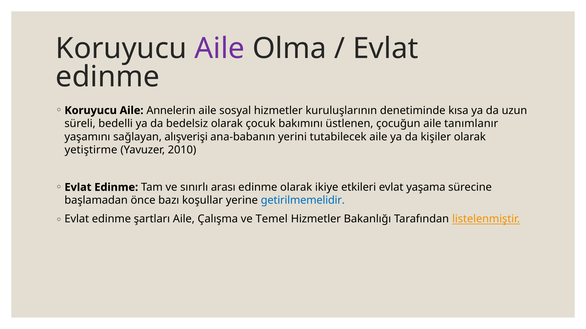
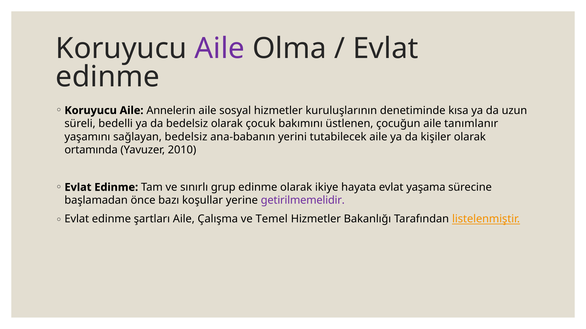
sağlayan alışverişi: alışverişi -> bedelsiz (186, 137)
yetiştirme: yetiştirme -> ortamında (91, 150)
arası: arası -> grup (223, 188)
etkileri: etkileri -> hayata (359, 188)
getirilmemelidir colour: blue -> purple (303, 201)
